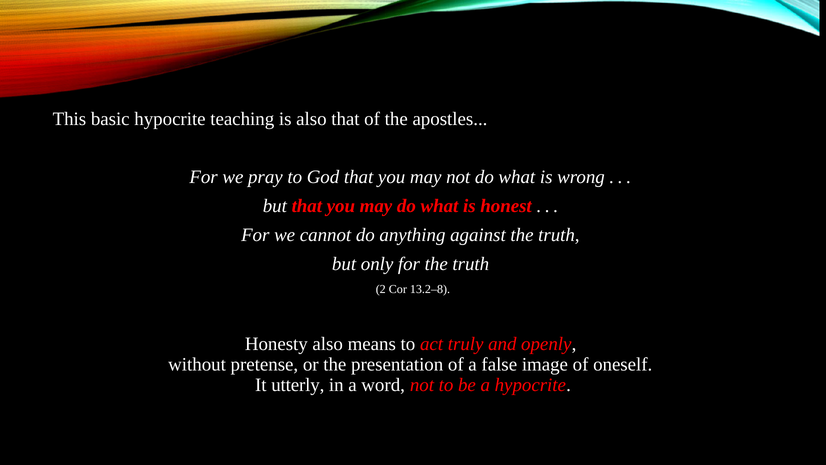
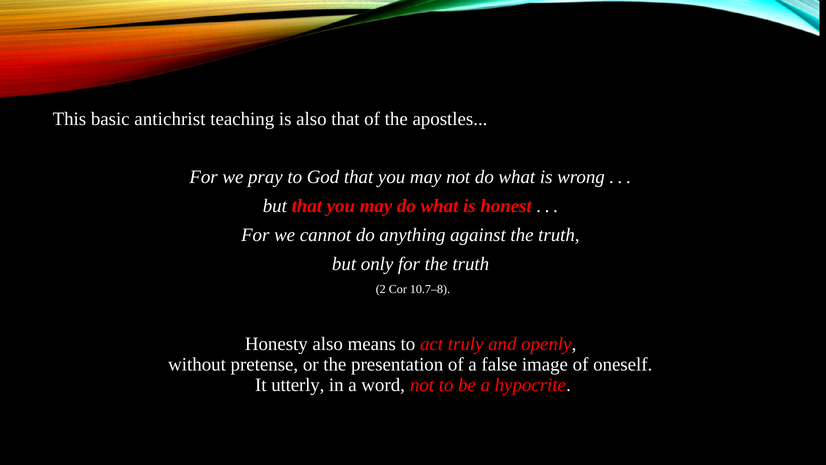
basic hypocrite: hypocrite -> antichrist (170, 119)
13.2–8: 13.2–8 -> 10.7–8 (430, 289)
